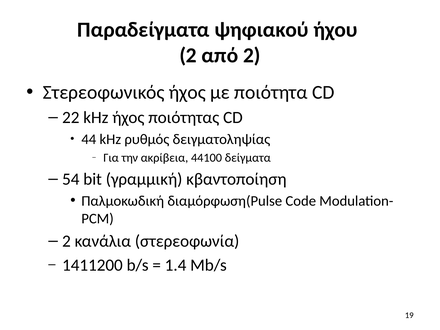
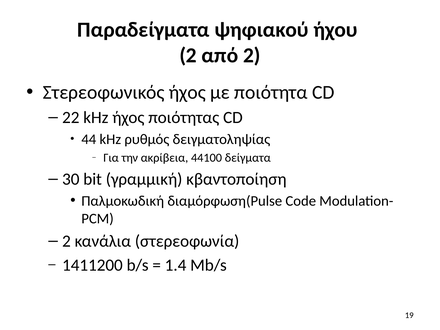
54: 54 -> 30 (71, 179)
